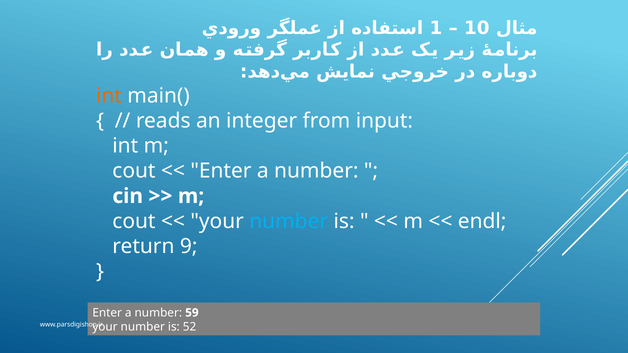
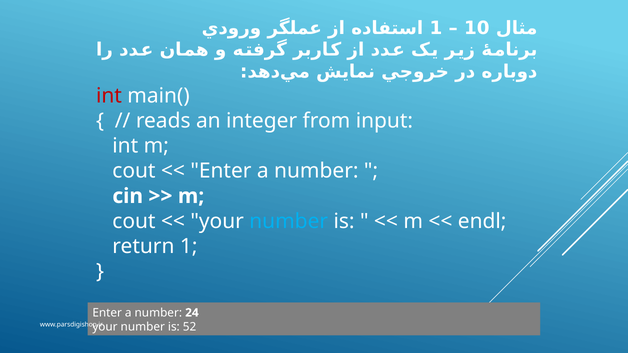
int colour: orange -> red (109, 96)
return 9: 9 -> 1 (189, 246)
59: 59 -> 24 (192, 313)
